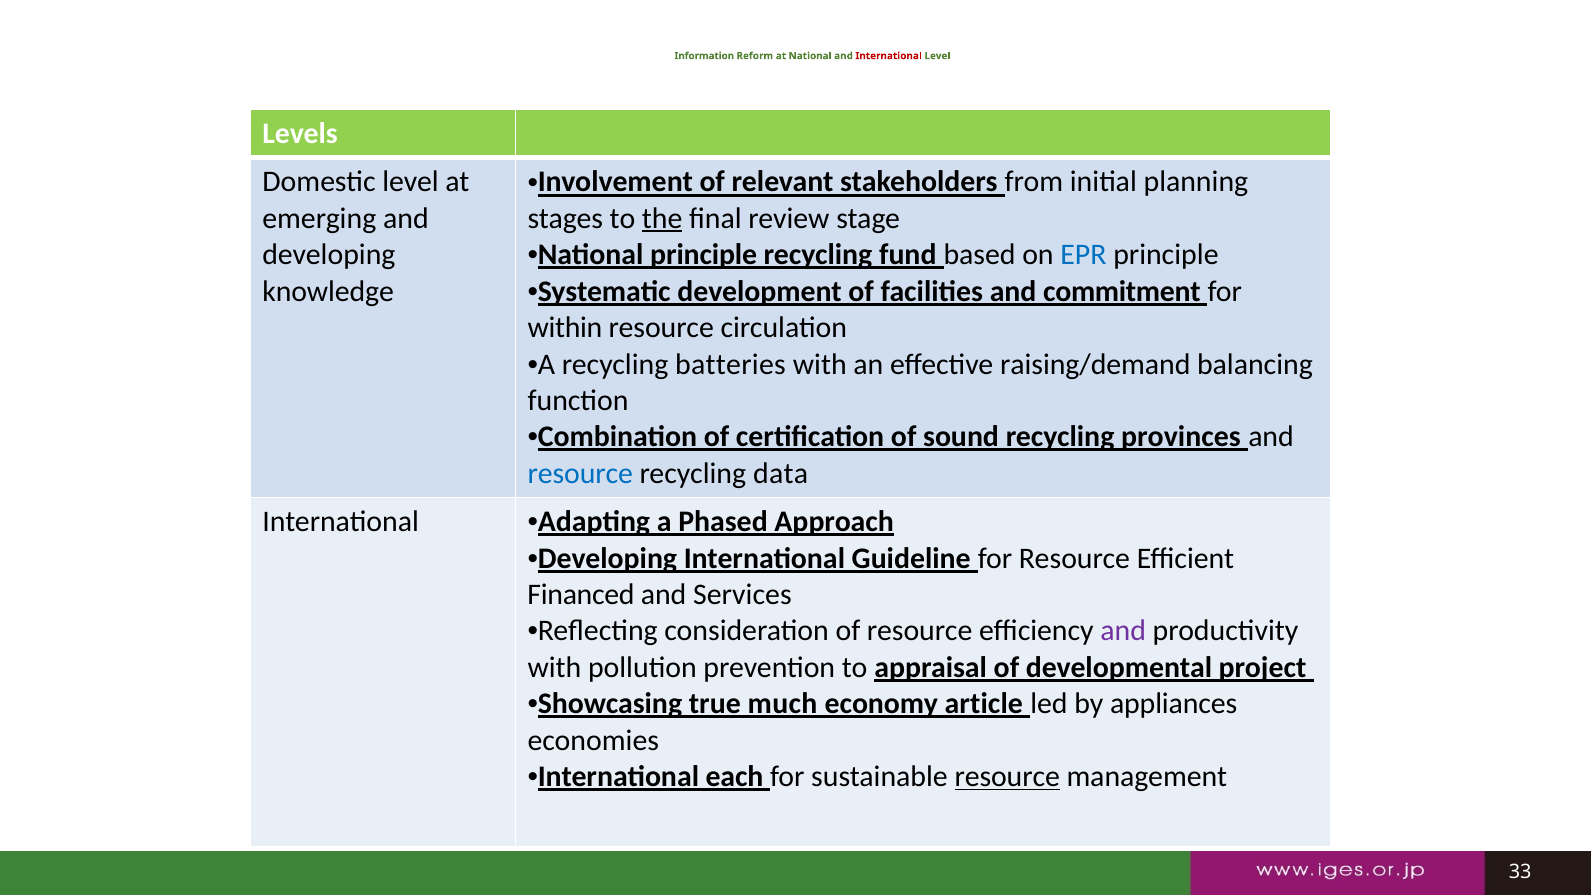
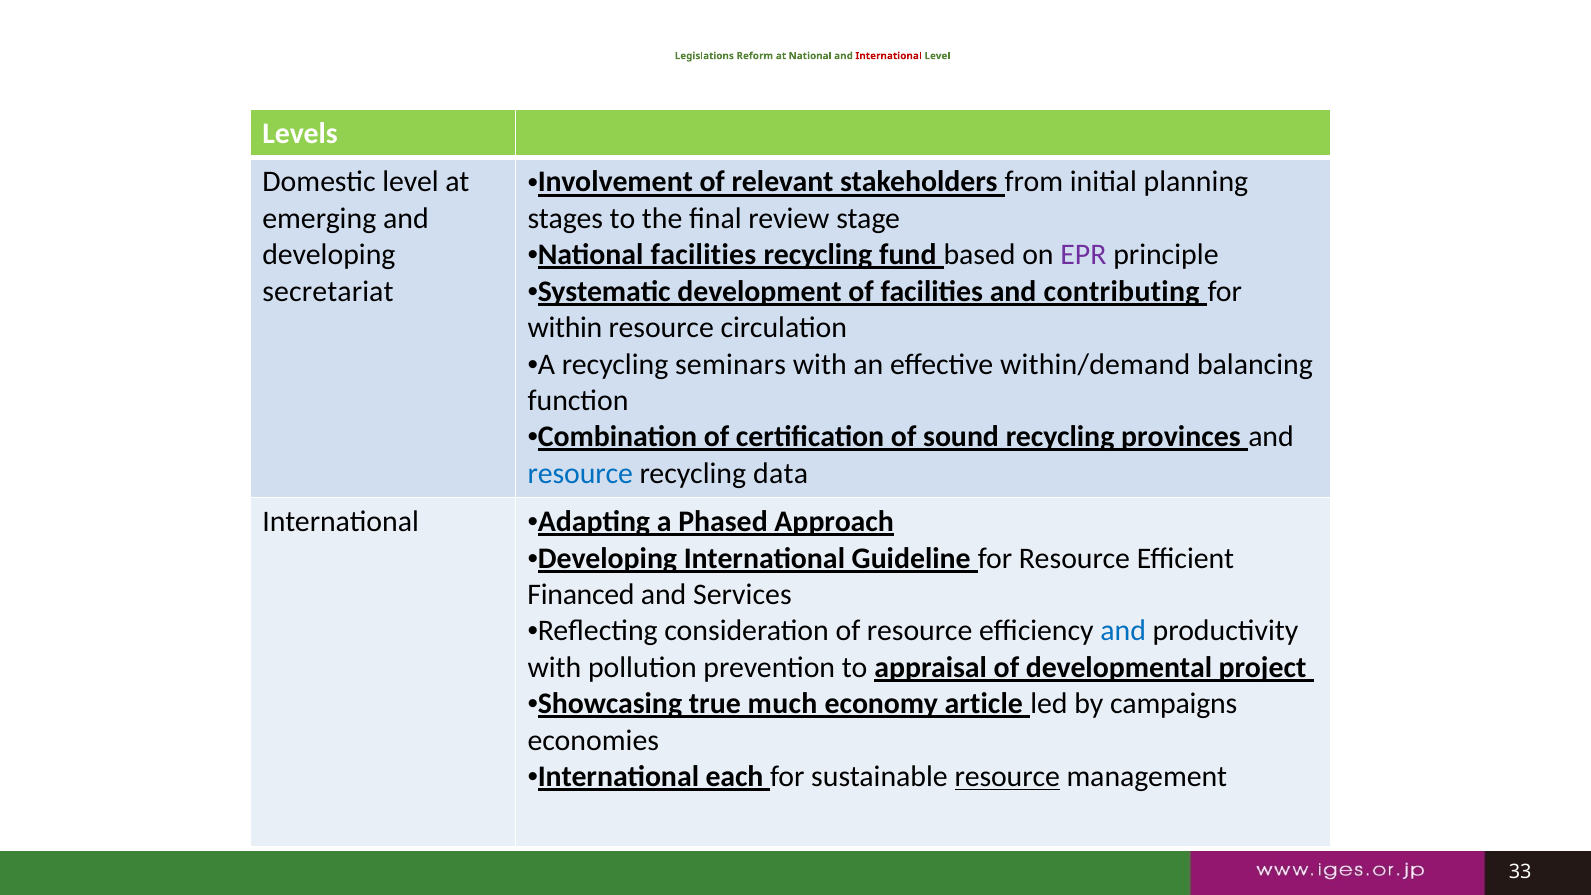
Information: Information -> Legislations (704, 56)
the underline: present -> none (662, 219)
National principle: principle -> facilities (703, 255)
EPR colour: blue -> purple (1083, 255)
commitment: commitment -> contributing (1122, 291)
knowledge: knowledge -> secretariat (328, 291)
batteries: batteries -> seminars (730, 364)
raising/demand: raising/demand -> within/demand (1095, 364)
and colour: purple -> blue (1123, 631)
appliances: appliances -> campaigns (1174, 704)
